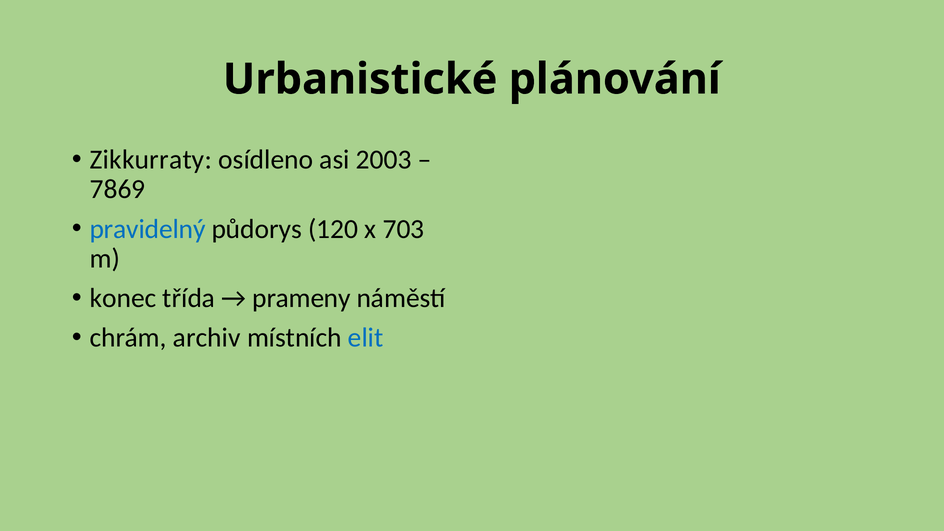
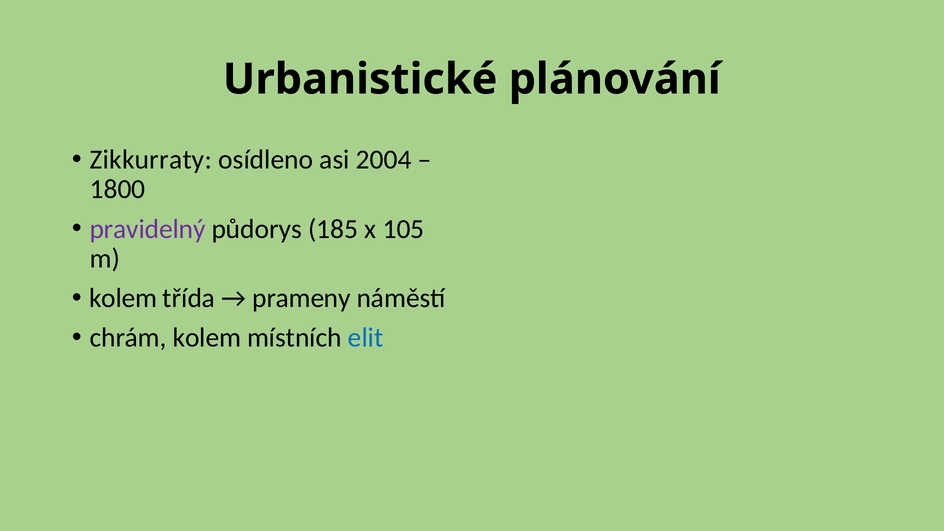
2003: 2003 -> 2004 (384, 160)
7869: 7869 -> 1800 (118, 189)
pravidelný colour: blue -> purple (148, 229)
120: 120 -> 185 (333, 229)
703: 703 -> 105 (403, 229)
konec: konec -> kolem (123, 298)
chrám archiv: archiv -> kolem (207, 338)
